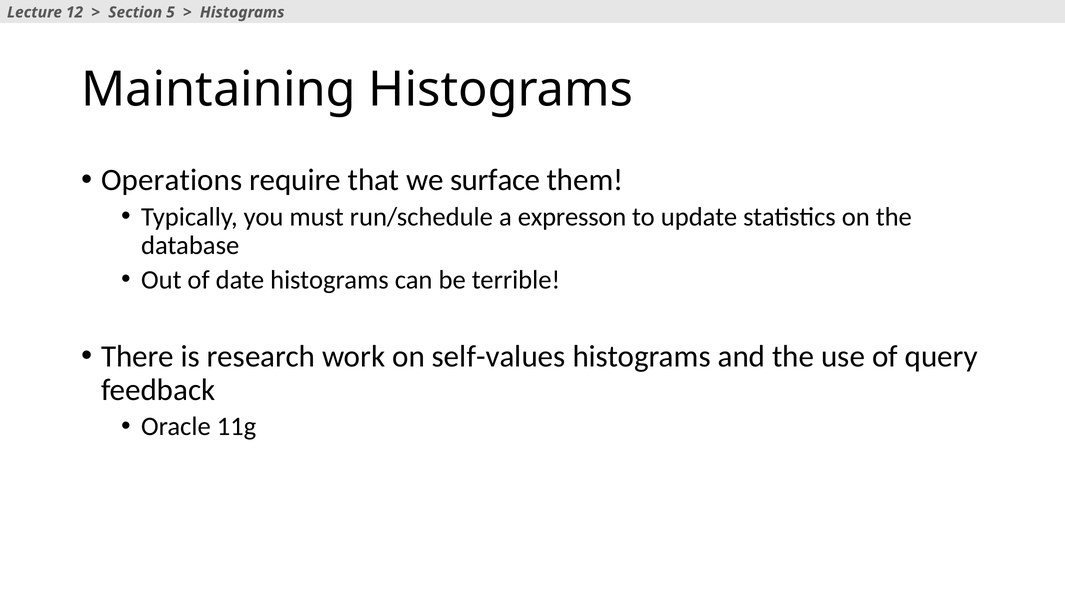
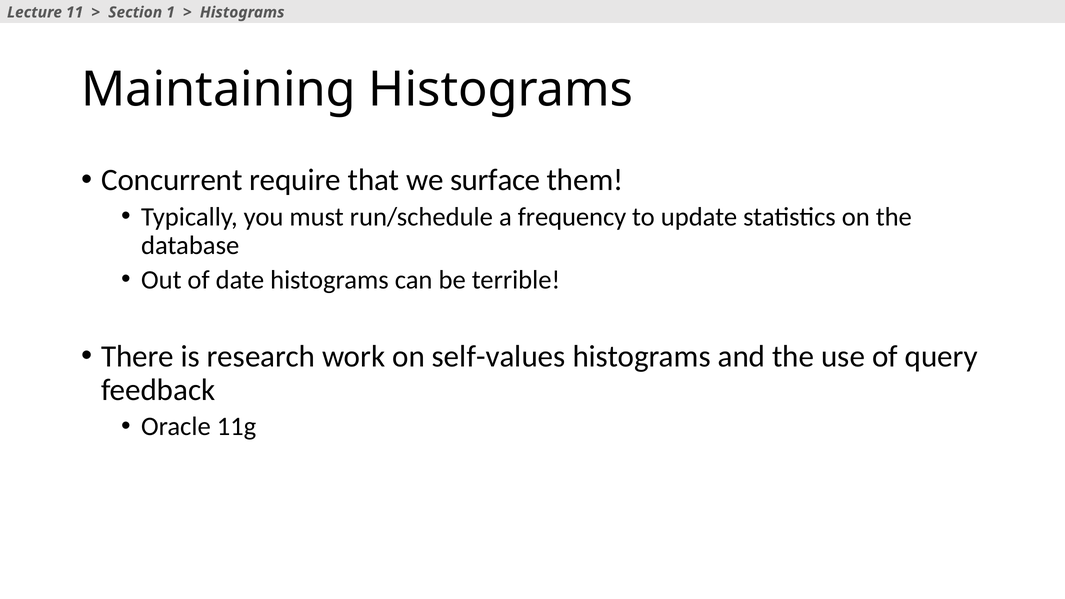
12: 12 -> 11 (75, 12)
5: 5 -> 1 (171, 12)
Operations: Operations -> Concurrent (172, 180)
expresson: expresson -> frequency (572, 217)
